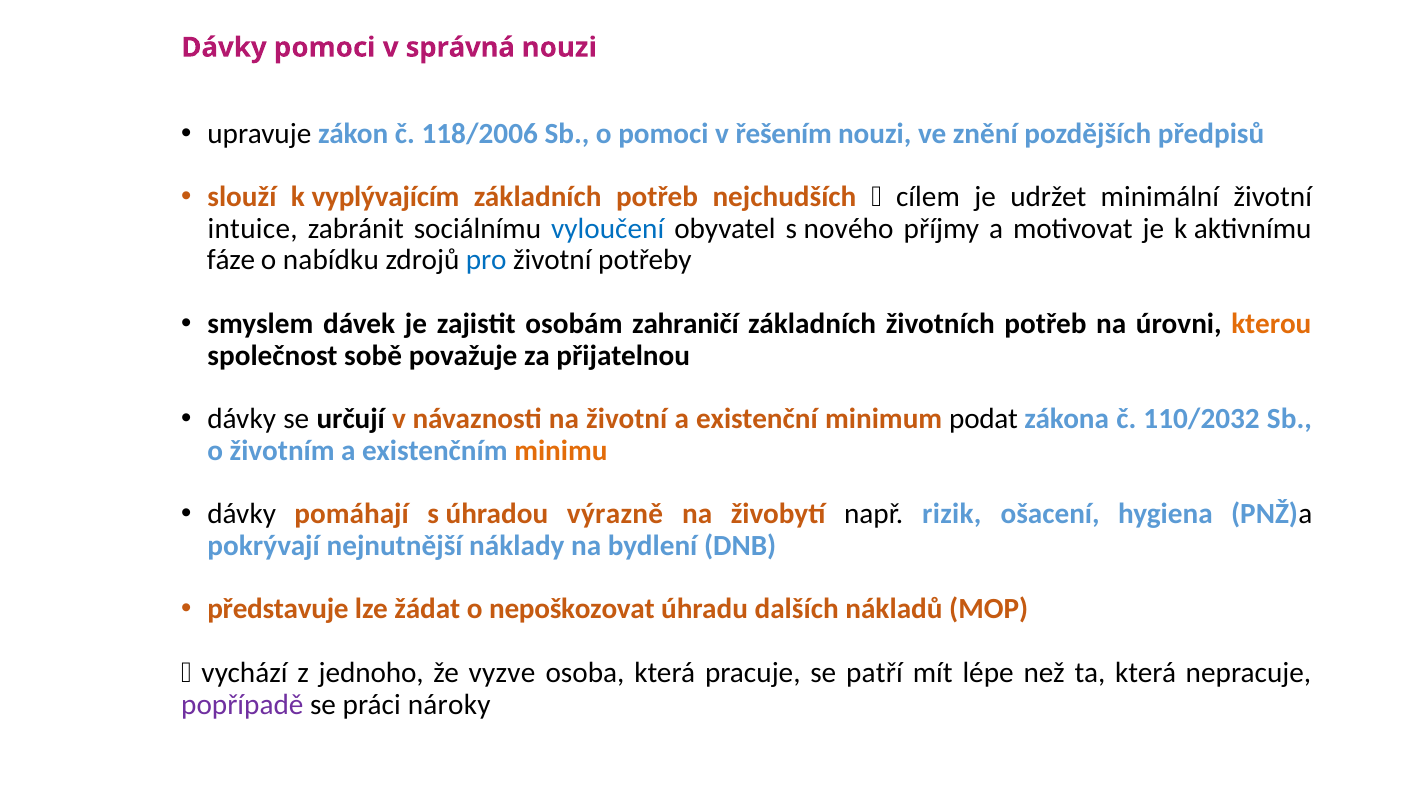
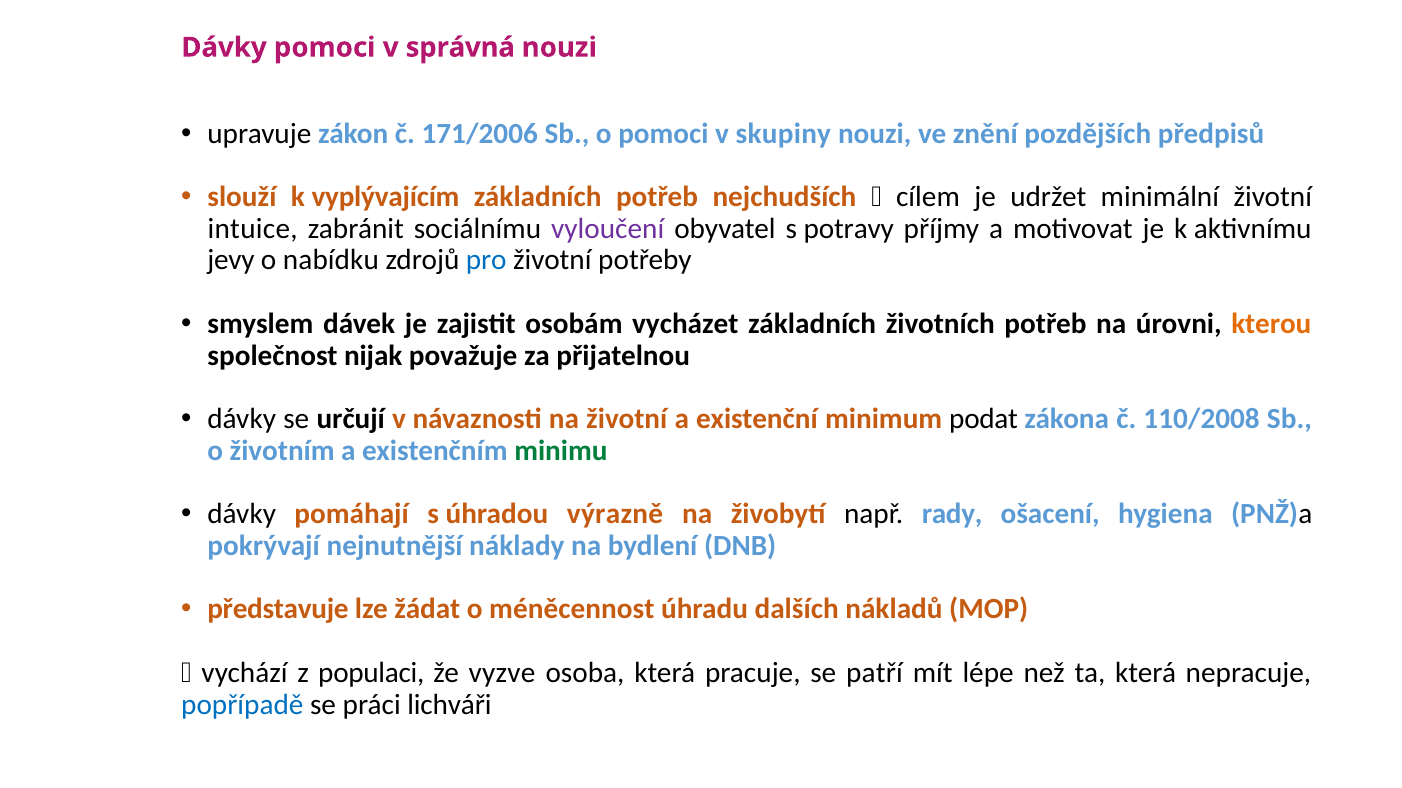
118/2006: 118/2006 -> 171/2006 (480, 134)
řešením: řešením -> skupiny (783, 134)
vyloučení colour: blue -> purple (608, 229)
nového: nového -> potravy (849, 229)
fáze: fáze -> jevy (231, 260)
zahraničí: zahraničí -> vycházet (685, 324)
sobě: sobě -> nijak (373, 356)
110/2032: 110/2032 -> 110/2008 (1202, 419)
minimu colour: orange -> green (561, 451)
rizik: rizik -> rady (952, 515)
nepoškozovat: nepoškozovat -> méněcennost (572, 610)
jednoho: jednoho -> populaci (371, 673)
popřípadě colour: purple -> blue (242, 705)
nároky: nároky -> lichváři (449, 705)
